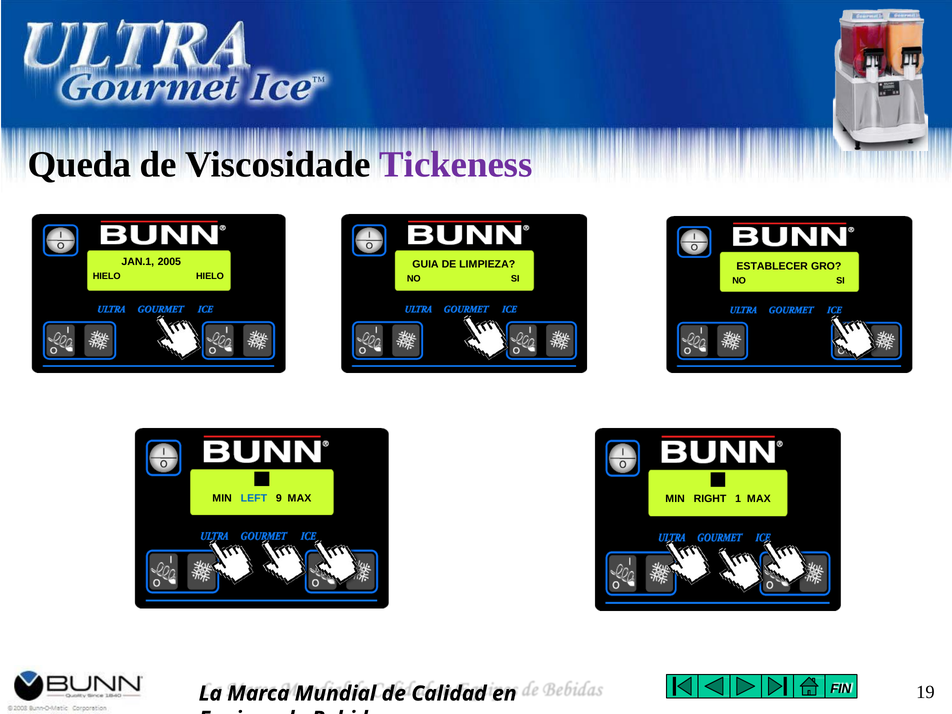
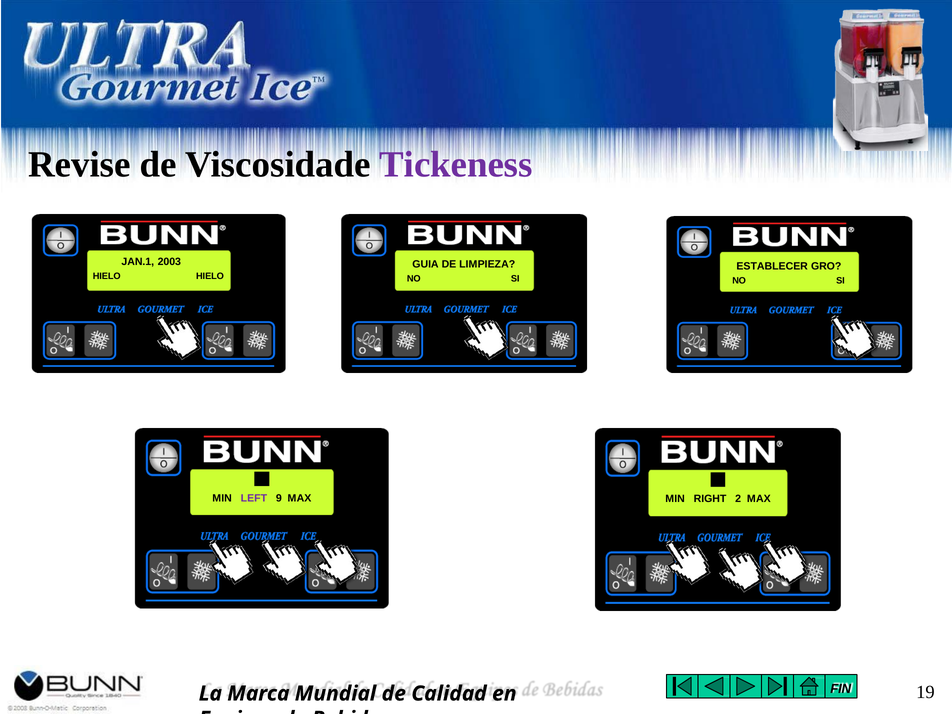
Queda: Queda -> Revise (79, 164)
2005: 2005 -> 2003 (169, 262)
LEFT colour: blue -> purple (254, 498)
1: 1 -> 2 (738, 499)
